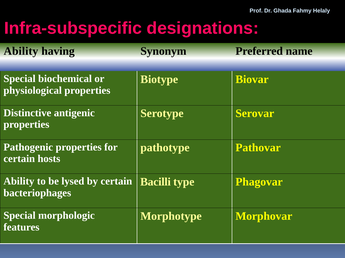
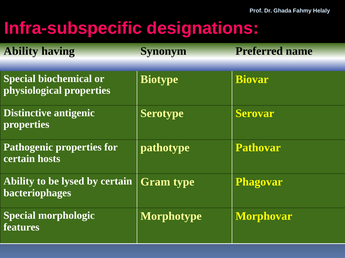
Bacilli: Bacilli -> Gram (155, 182)
